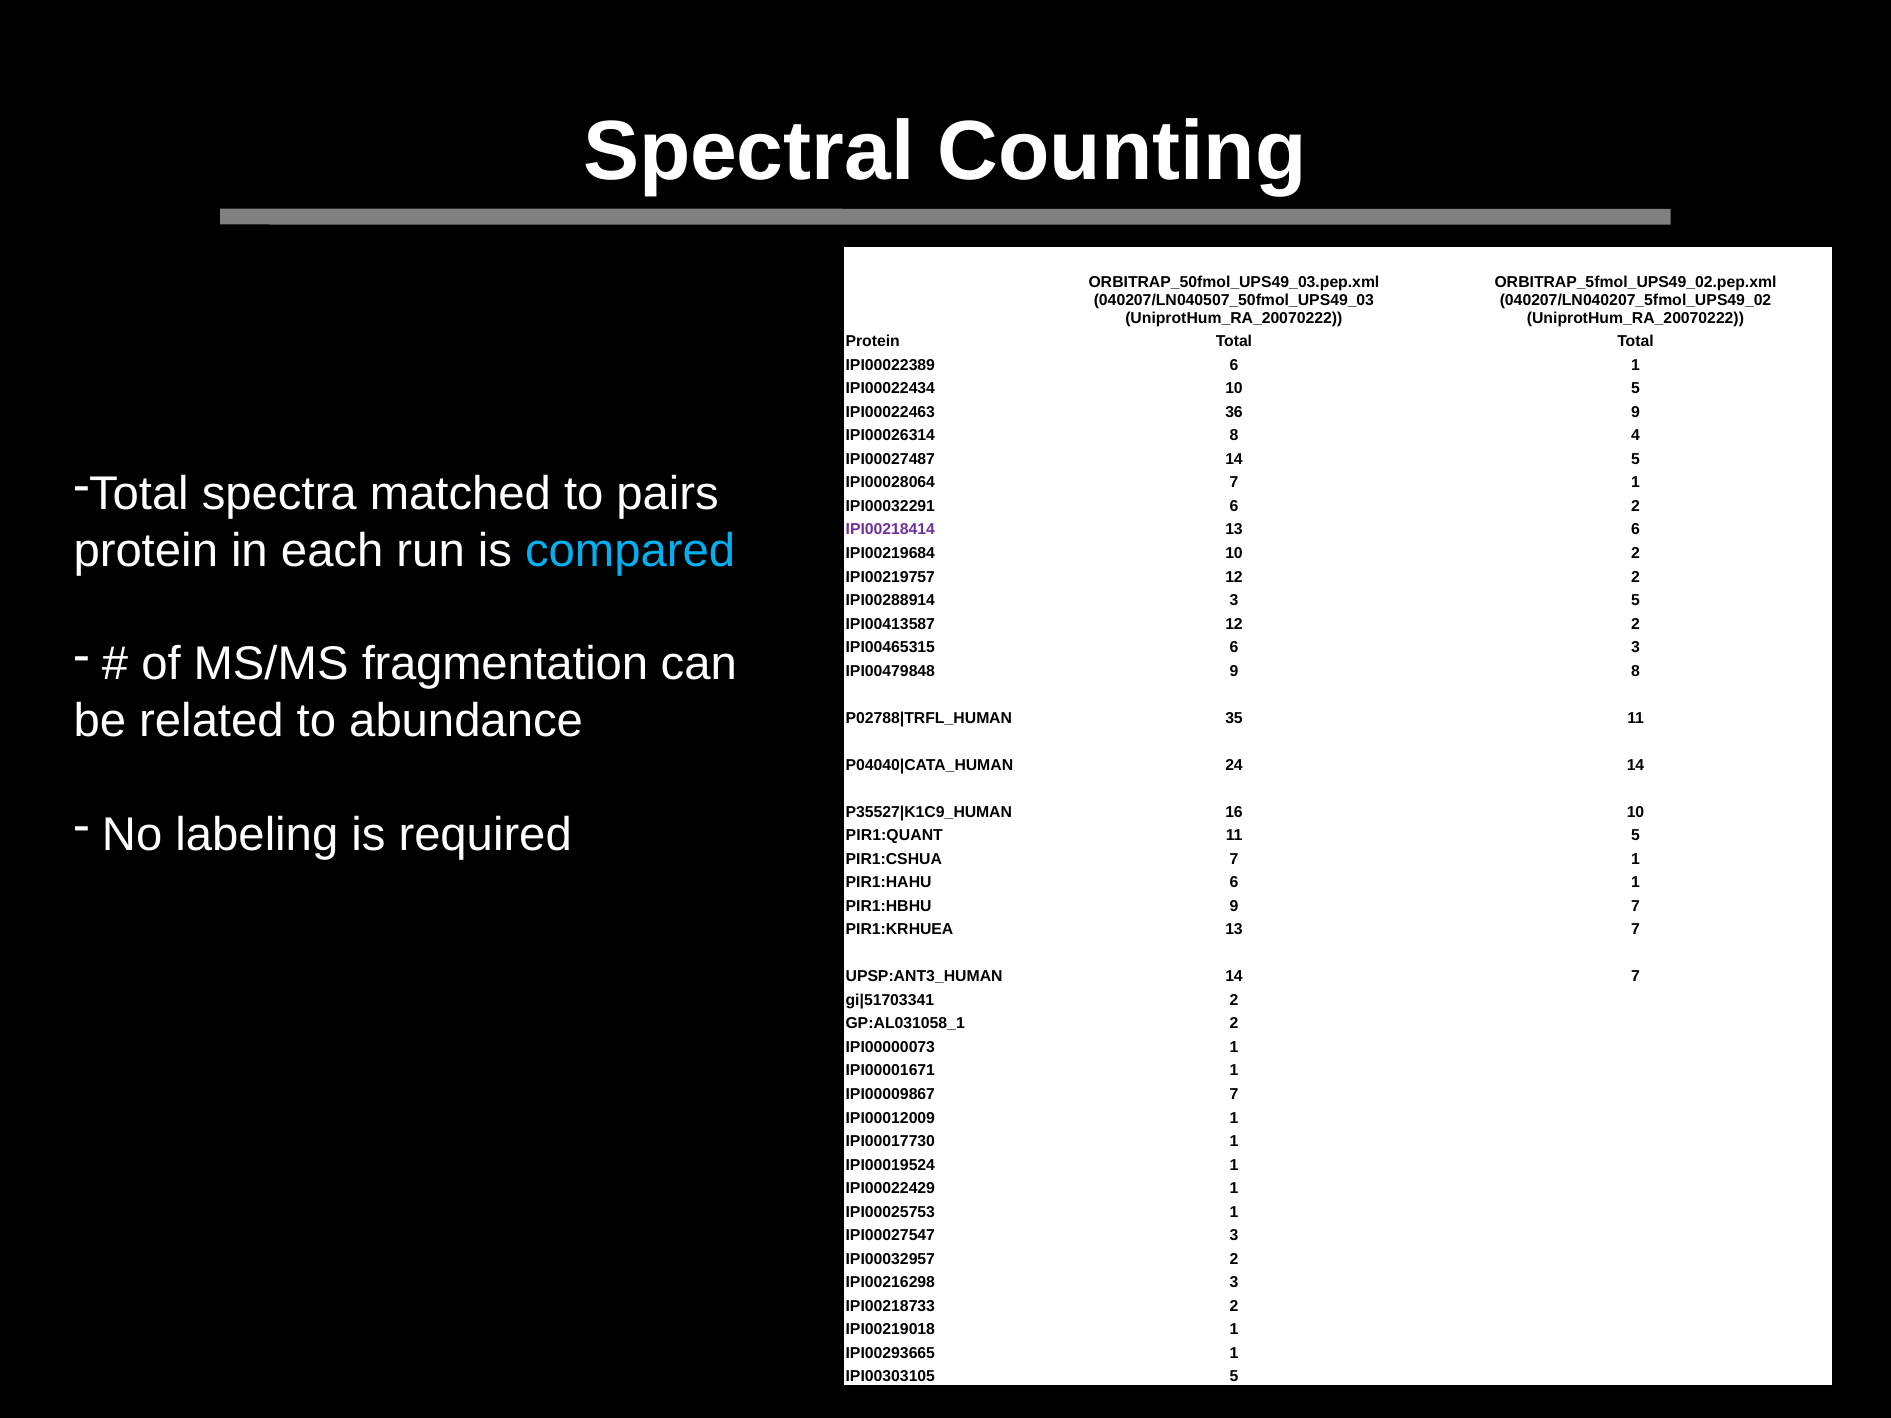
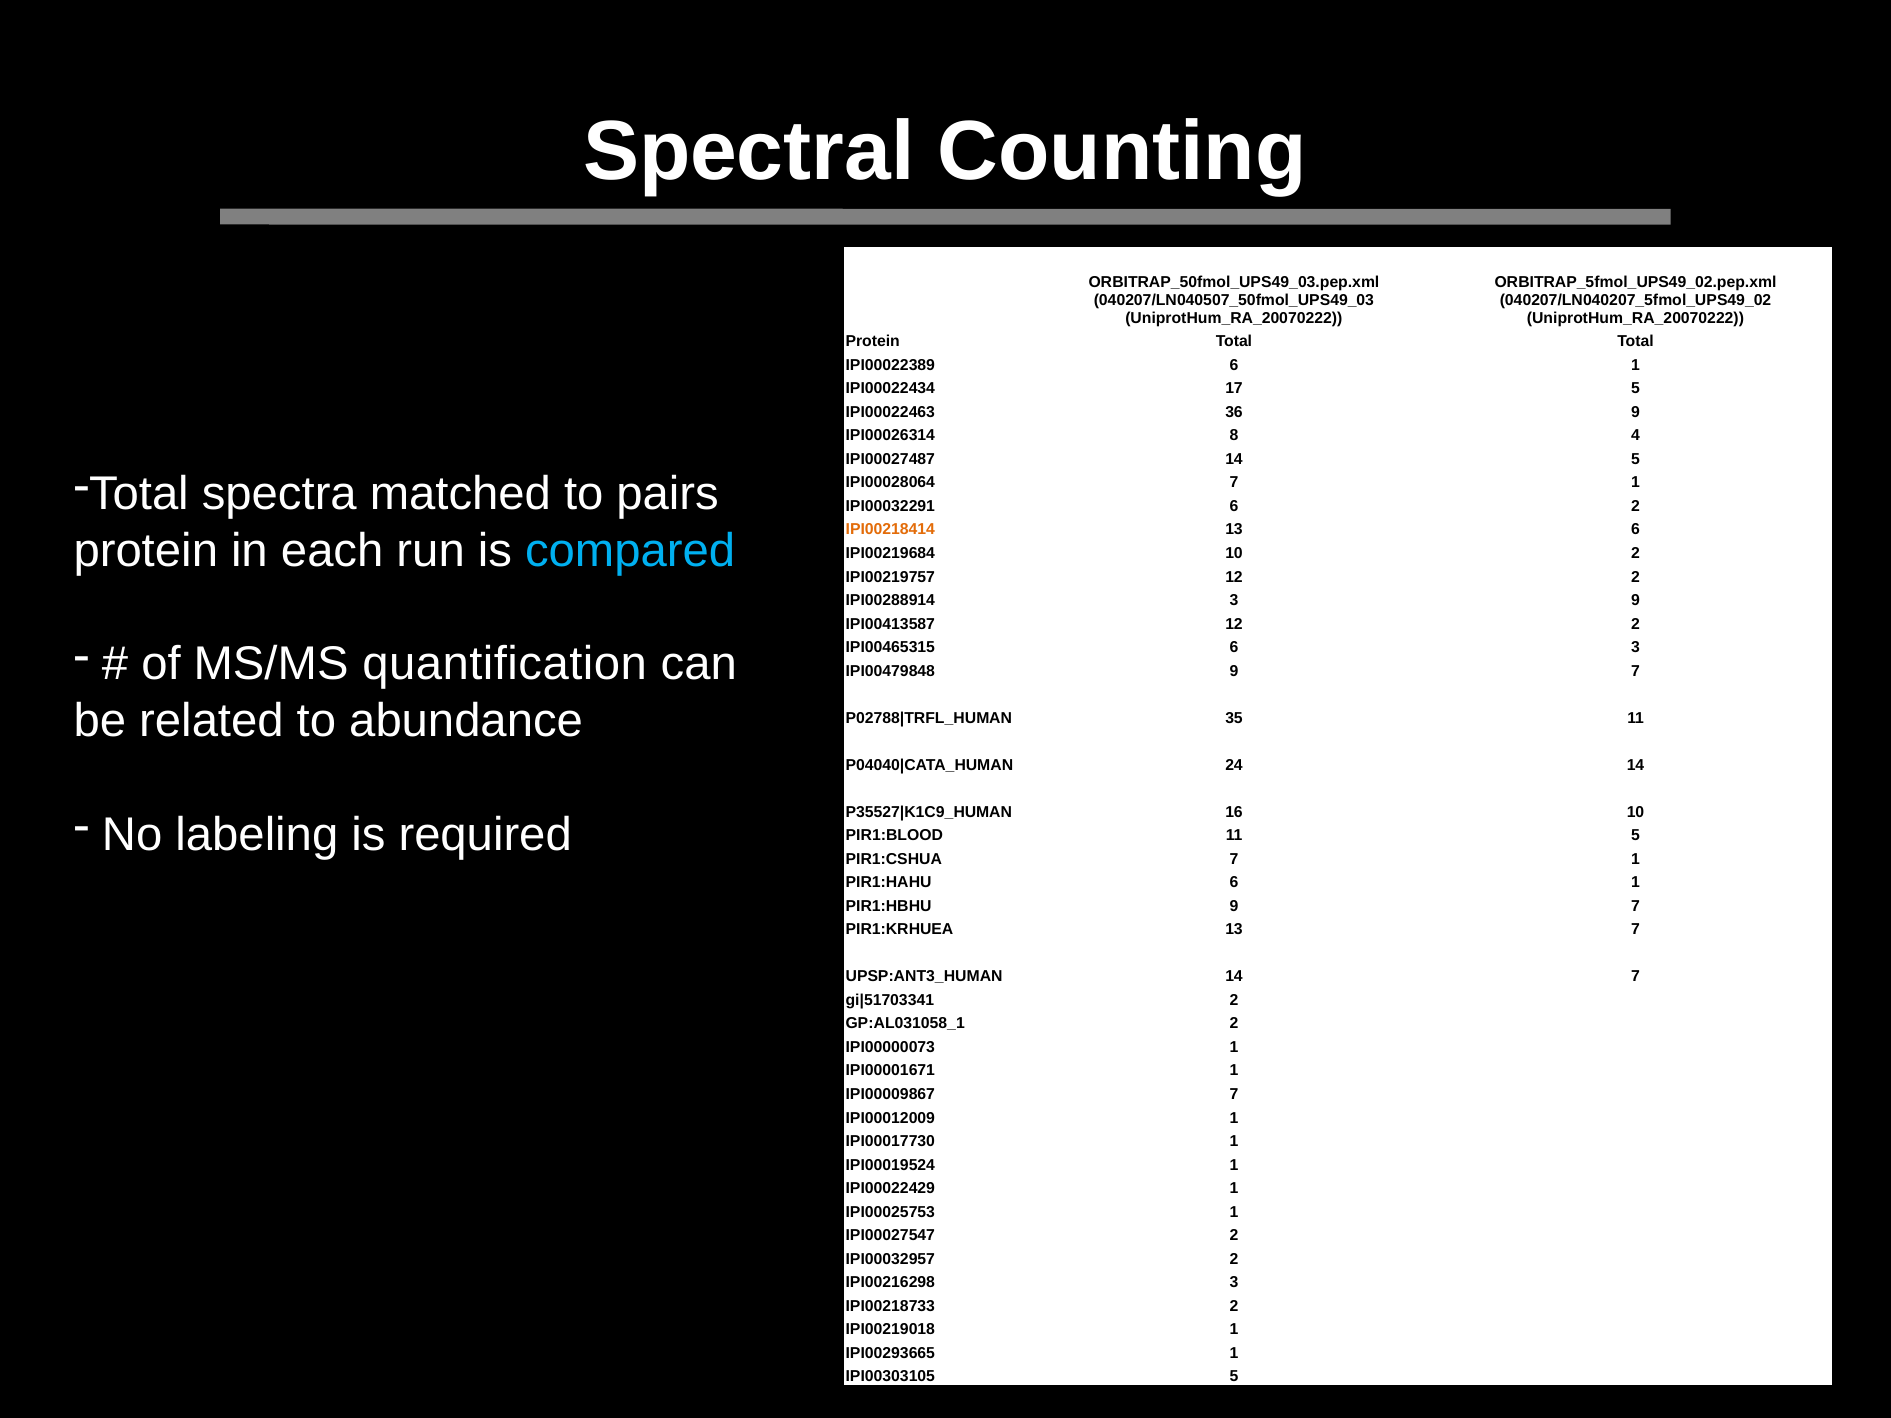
IPI00022434 10: 10 -> 17 (1234, 389)
IPI00218414 colour: purple -> orange (890, 530)
3 5: 5 -> 9 (1636, 600)
fragmentation: fragmentation -> quantification (505, 664)
IPI00479848 9 8: 8 -> 7 (1636, 671)
PIR1:QUANT: PIR1:QUANT -> PIR1:BLOOD (894, 836)
IPI00027547 3: 3 -> 2 (1234, 1236)
